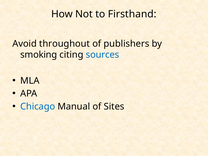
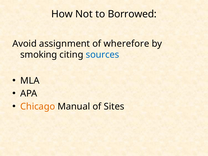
Firsthand: Firsthand -> Borrowed (132, 14)
throughout: throughout -> assignment (65, 44)
publishers: publishers -> wherefore (126, 44)
Chicago colour: blue -> orange (38, 107)
